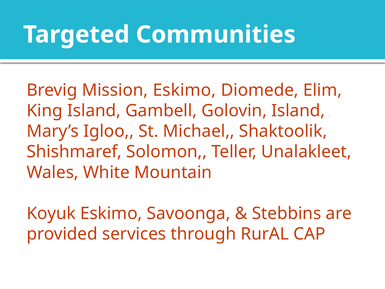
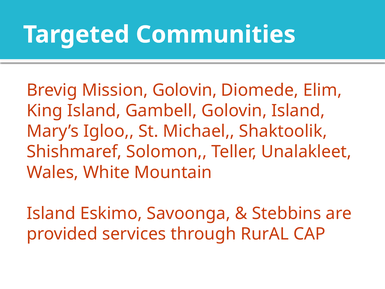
Mission Eskimo: Eskimo -> Golovin (185, 90)
Koyuk: Koyuk -> Island (51, 213)
